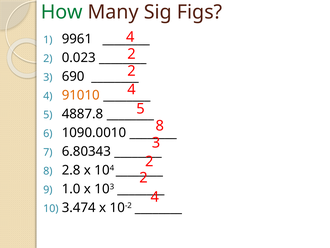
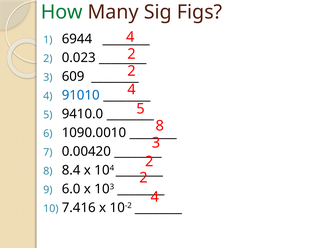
9961: 9961 -> 6944 (77, 39)
690: 690 -> 609 (73, 76)
91010 colour: orange -> blue (81, 95)
4887.8: 4887.8 -> 9410.0 (83, 114)
6.80343: 6.80343 -> 0.00420 (86, 151)
2.8: 2.8 -> 8.4 (71, 170)
1.0: 1.0 -> 6.0 (71, 189)
3.474: 3.474 -> 7.416 (79, 207)
